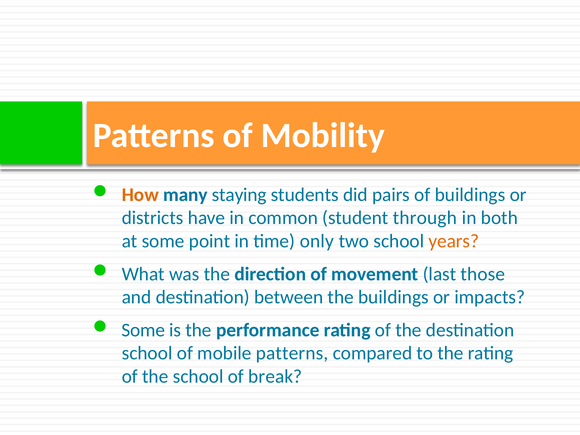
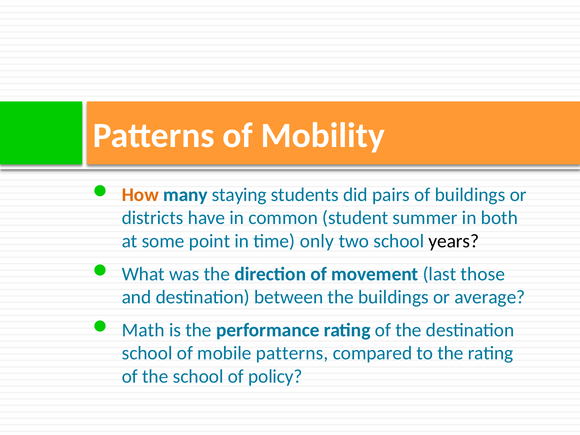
through: through -> summer (425, 218)
years colour: orange -> black (454, 241)
impacts: impacts -> average (490, 297)
Some: Some -> Math (143, 330)
break: break -> policy (275, 376)
